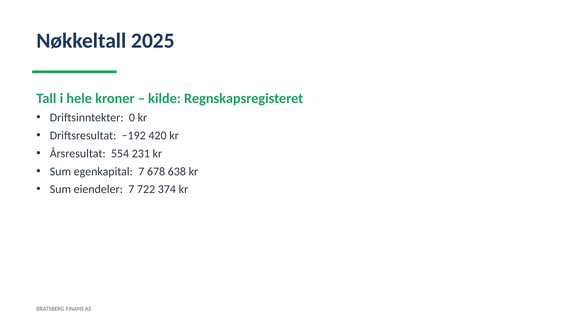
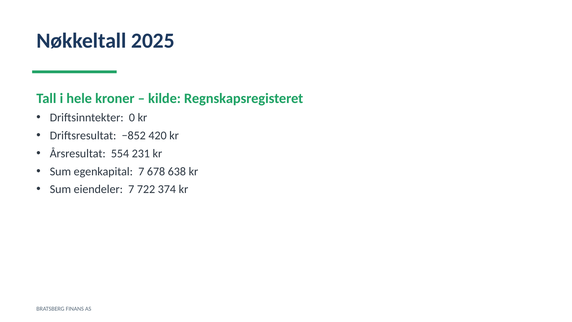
−192: −192 -> −852 (134, 136)
